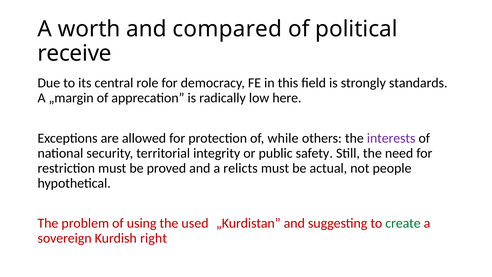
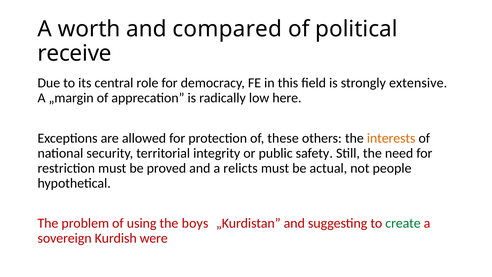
standards: standards -> extensive (418, 83)
while: while -> these (283, 138)
interests colour: purple -> orange (391, 138)
used: used -> boys (195, 223)
right: right -> were (154, 238)
